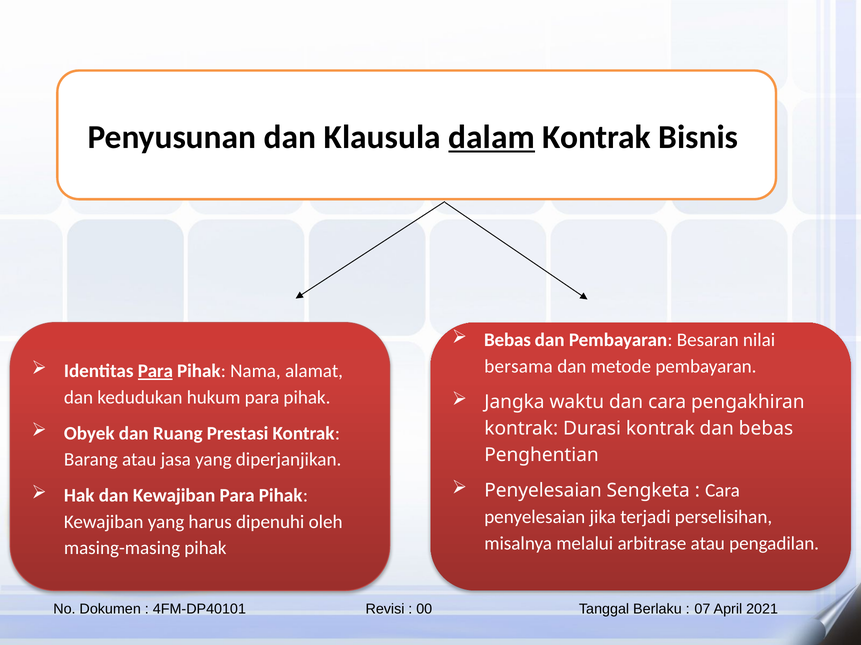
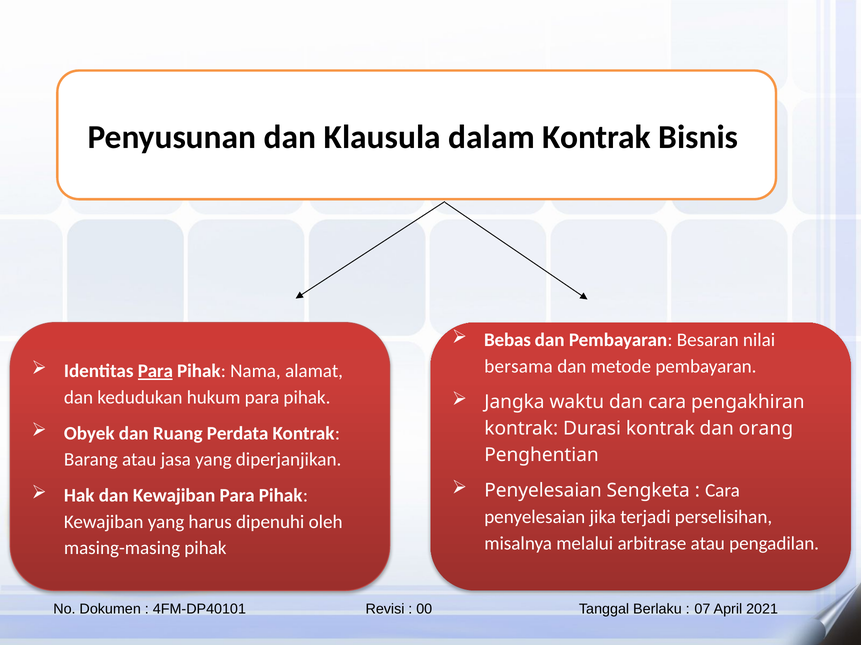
dalam underline: present -> none (492, 137)
Prestasi: Prestasi -> Perdata (238, 434)
dan bebas: bebas -> orang (766, 429)
